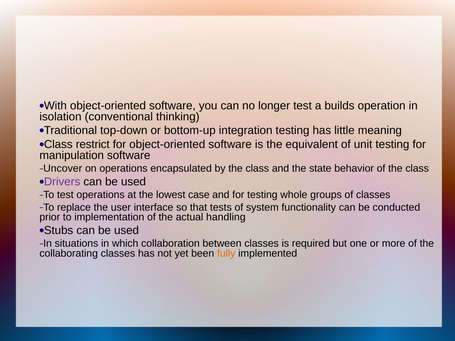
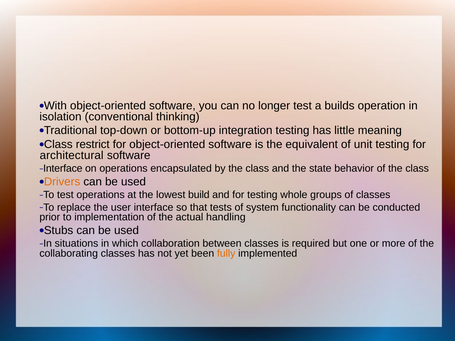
manipulation: manipulation -> architectural (72, 155)
Uncover: Uncover -> Interface (63, 169)
Drivers colour: purple -> orange (62, 182)
case: case -> build (199, 195)
